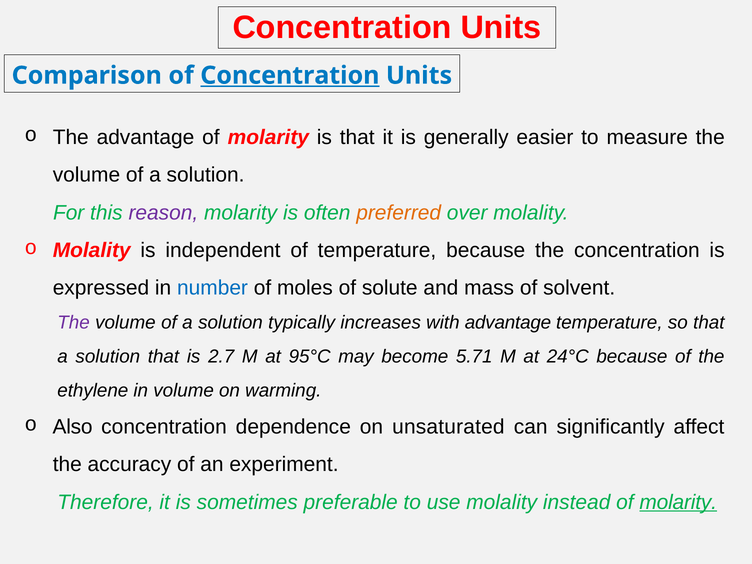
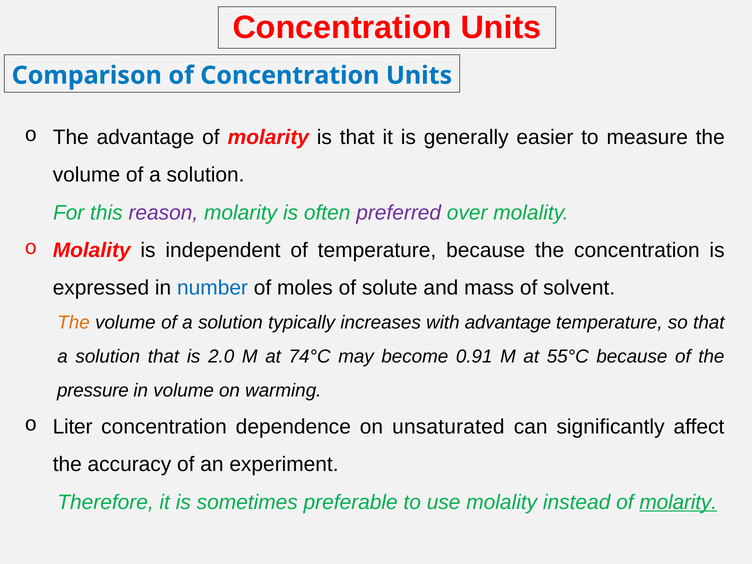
Concentration underline: present -> none (290, 75)
preferred colour: orange -> purple (399, 213)
The colour: purple -> orange (74, 323)
2.7: 2.7 -> 2.0 (221, 357)
95°C: 95°C -> 74°C (310, 357)
5.71: 5.71 -> 0.91 (474, 357)
24°C: 24°C -> 55°C (568, 357)
ethylene: ethylene -> pressure (93, 390)
Also: Also -> Liter (73, 427)
